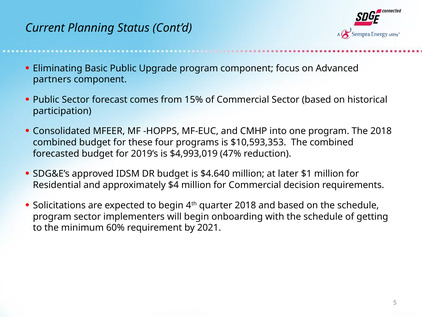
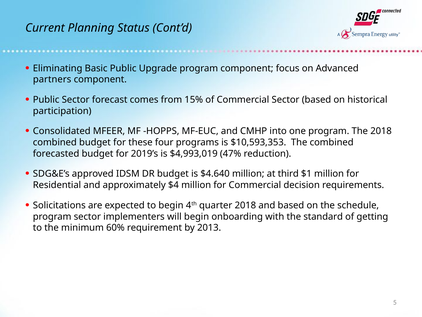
later: later -> third (288, 174)
with the schedule: schedule -> standard (323, 216)
2021: 2021 -> 2013 (209, 228)
